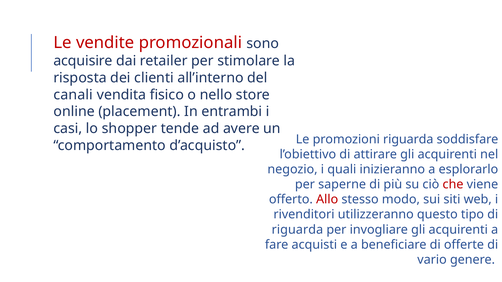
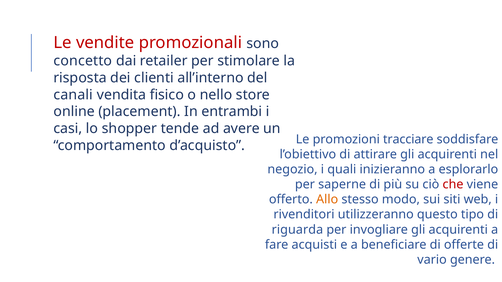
acquisire: acquisire -> concetto (83, 61)
promozioni riguarda: riguarda -> tracciare (408, 139)
Allo colour: red -> orange (327, 200)
